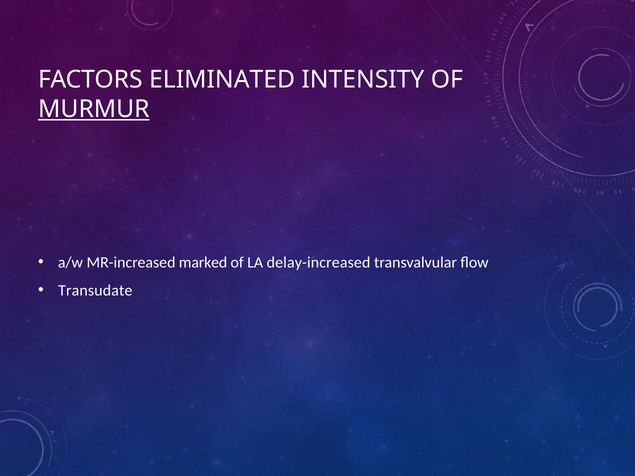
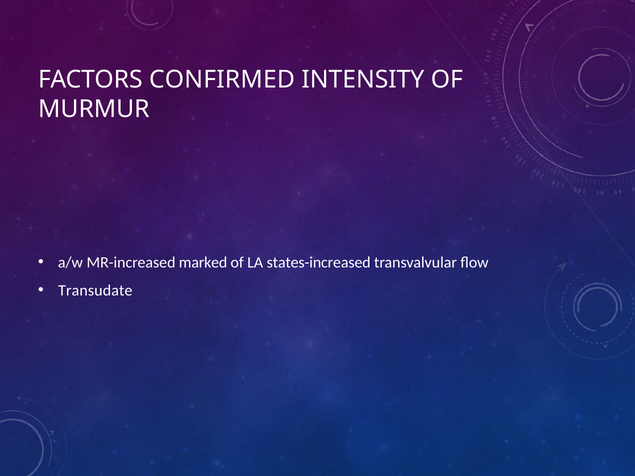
ELIMINATED: ELIMINATED -> CONFIRMED (222, 80)
MURMUR underline: present -> none (94, 109)
delay-increased: delay-increased -> states-increased (319, 263)
